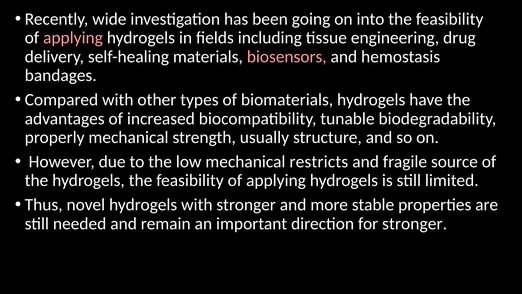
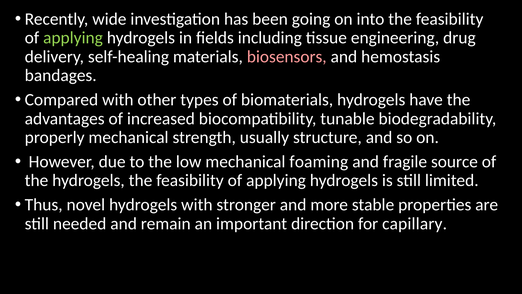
applying colour: pink -> light green (73, 38)
restricts: restricts -> foaming (319, 161)
for stronger: stronger -> capillary (415, 223)
